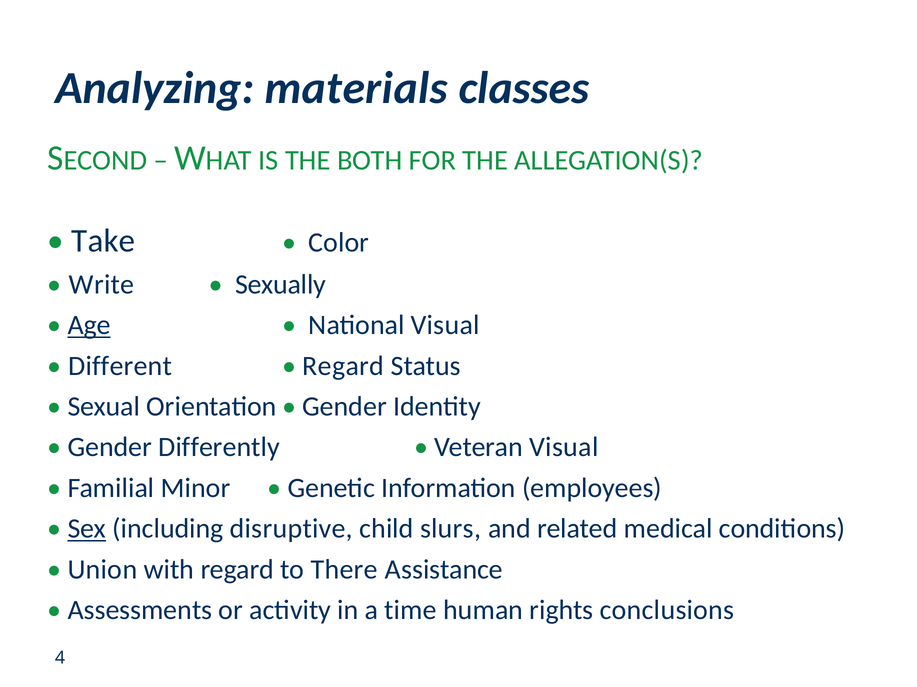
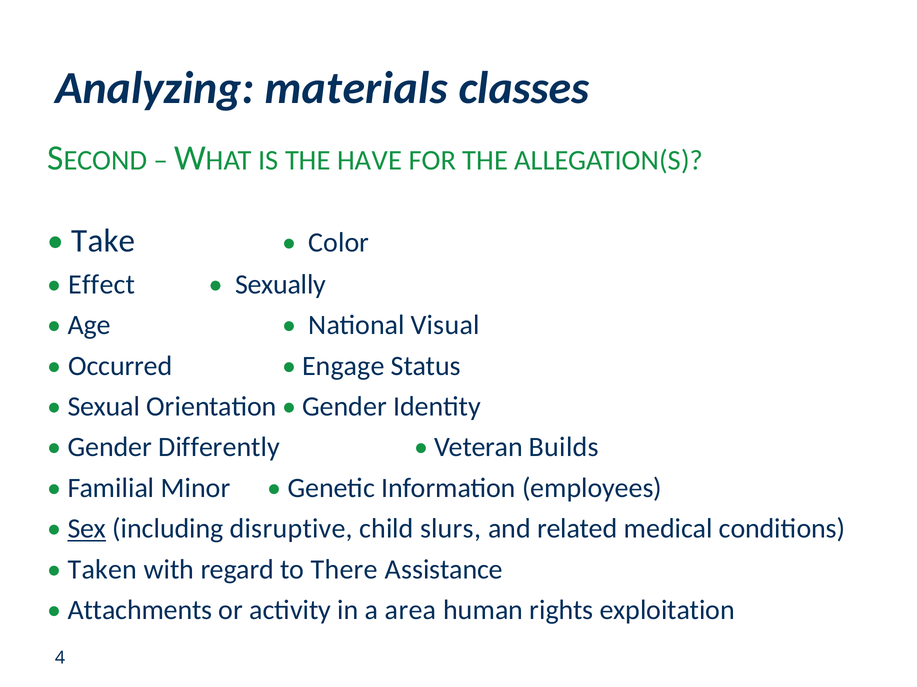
BOTH: BOTH -> HAVE (369, 161)
Write: Write -> Effect (102, 285)
Age underline: present -> none (89, 325)
Different: Different -> Occurred (120, 366)
Regard: Regard -> Engage (343, 366)
Veteran Visual: Visual -> Builds (564, 448)
Union: Union -> Taken (102, 570)
Assessments: Assessments -> Attachments (140, 611)
time: time -> area (411, 611)
conclusions: conclusions -> exploitation (667, 611)
